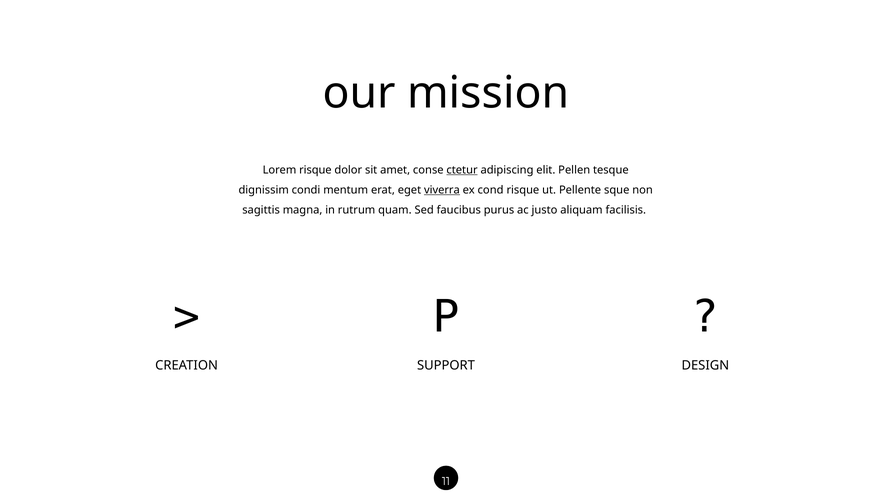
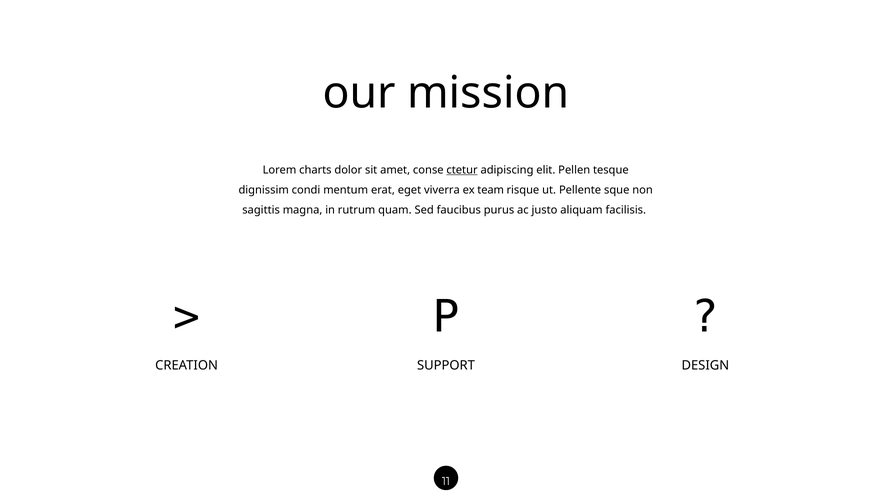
Lorem risque: risque -> charts (315, 170)
viverra underline: present -> none (442, 190)
cond: cond -> team (491, 190)
